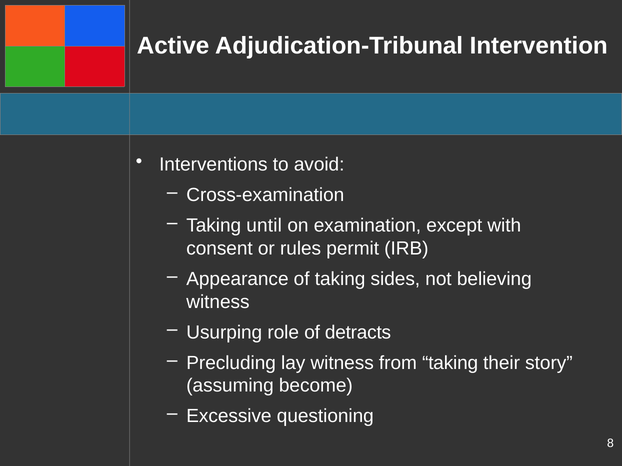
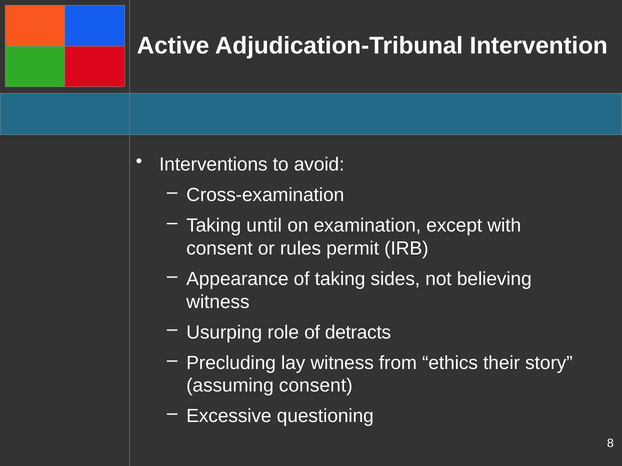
from taking: taking -> ethics (450, 363)
assuming become: become -> consent (316, 386)
